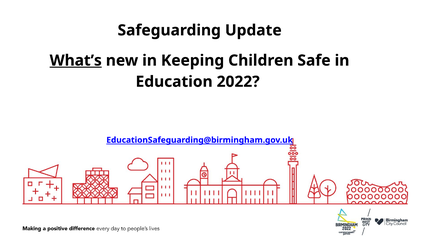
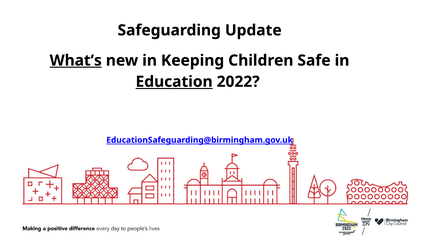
Education underline: none -> present (174, 82)
